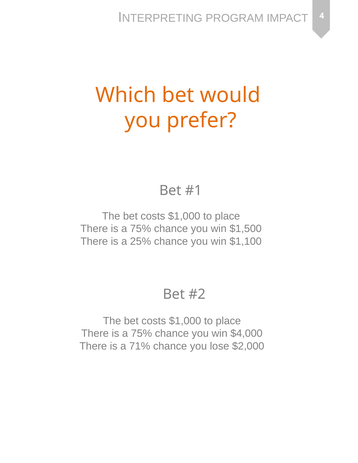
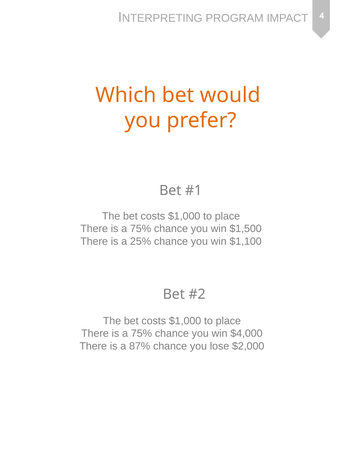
71%: 71% -> 87% (140, 346)
